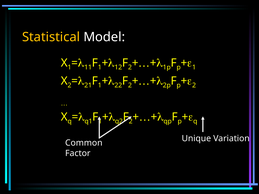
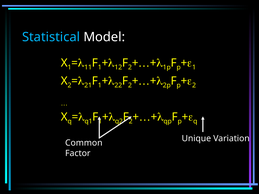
Statistical colour: yellow -> light blue (51, 37)
